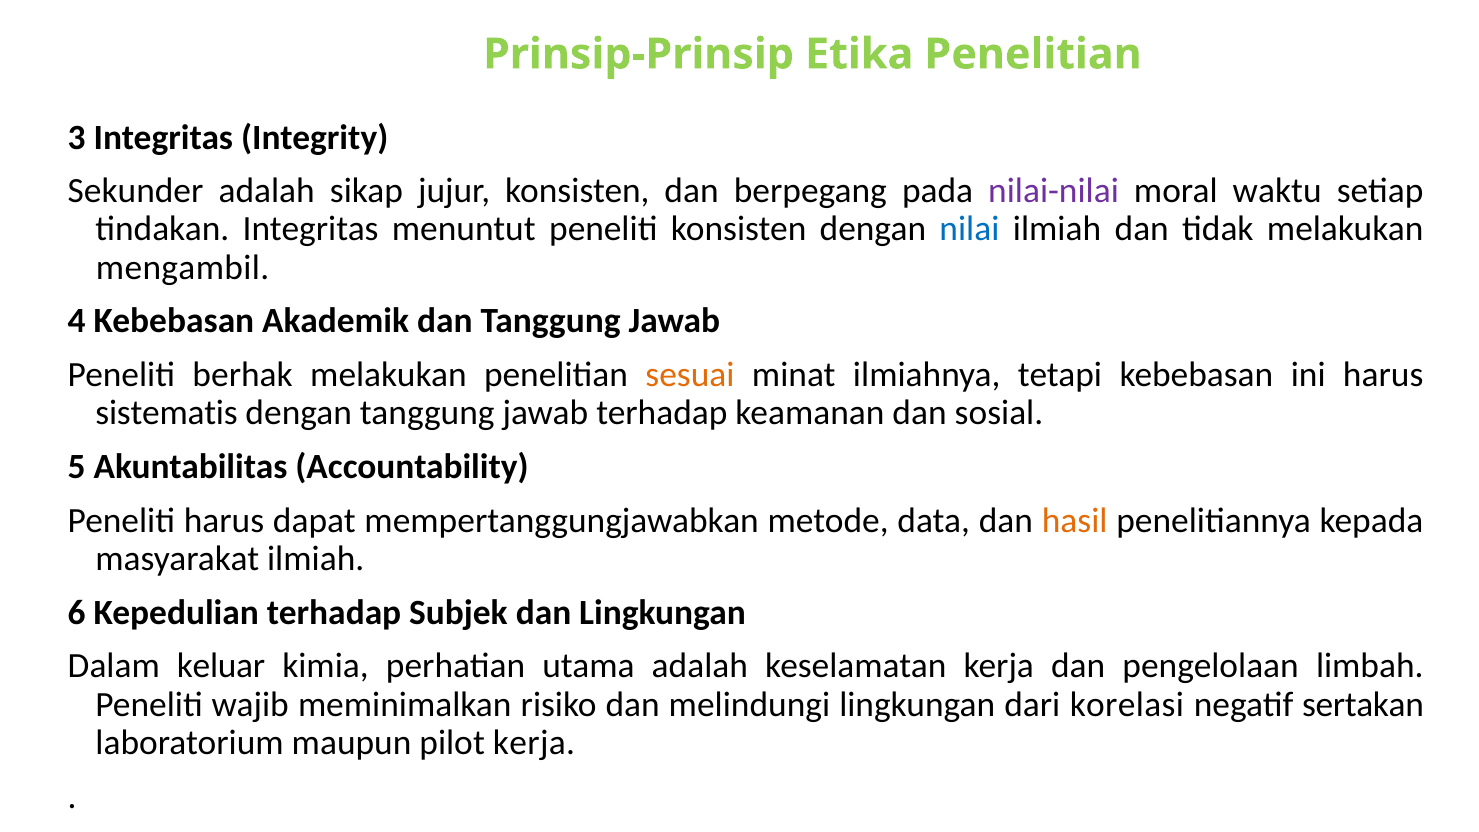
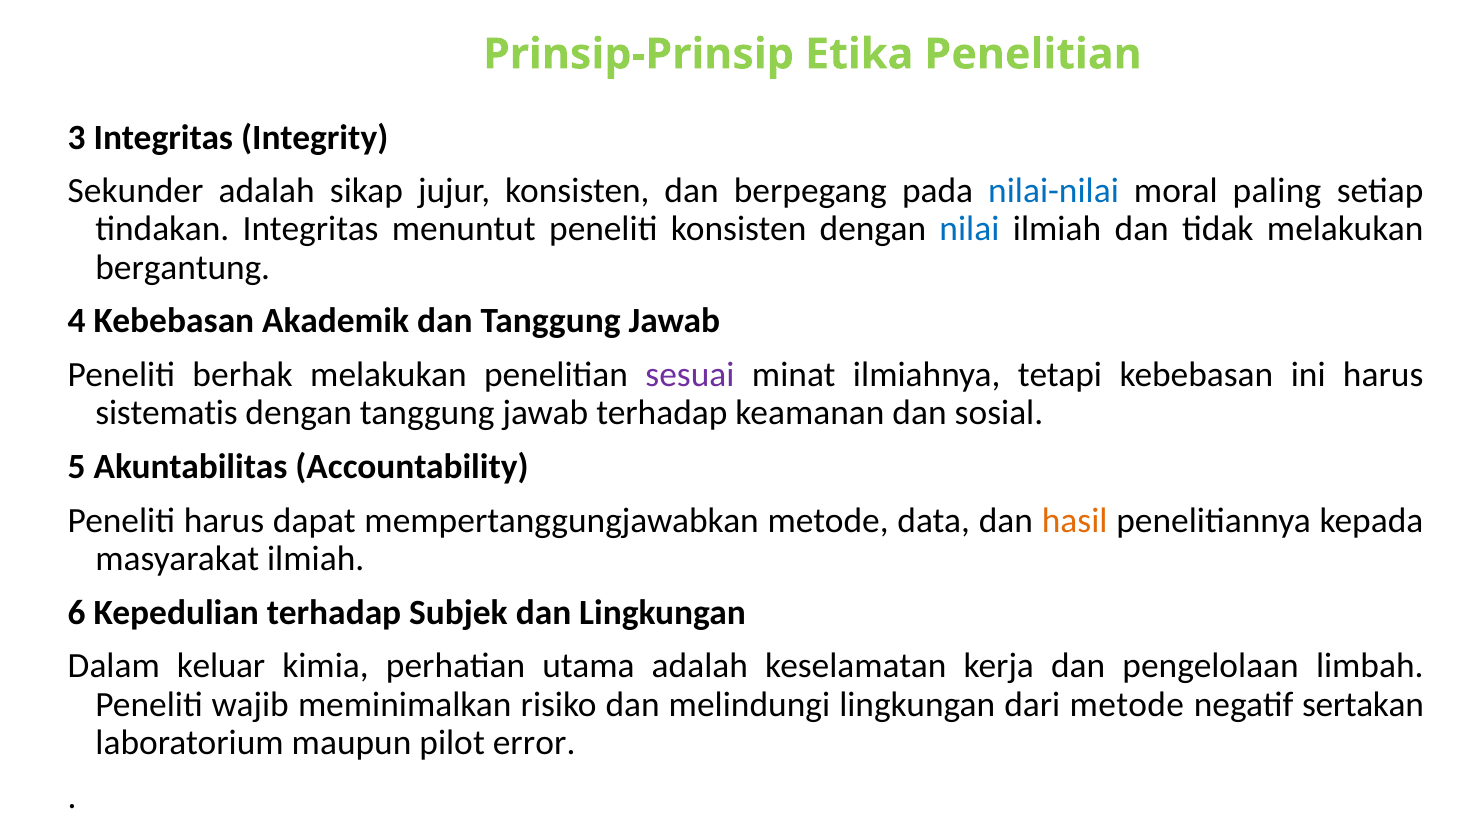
nilai-nilai colour: purple -> blue (1054, 191)
waktu: waktu -> paling (1277, 191)
mengambil: mengambil -> bergantung (183, 268)
sesuai colour: orange -> purple (690, 375)
dari korelasi: korelasi -> metode (1127, 704)
pilot kerja: kerja -> error (534, 743)
